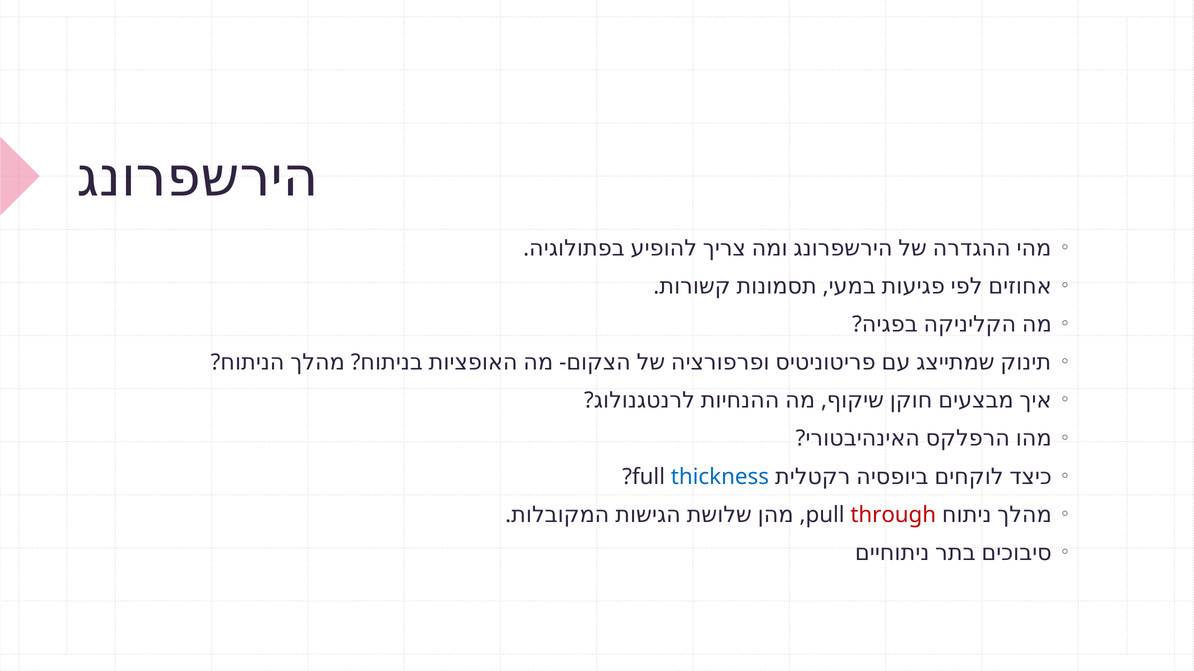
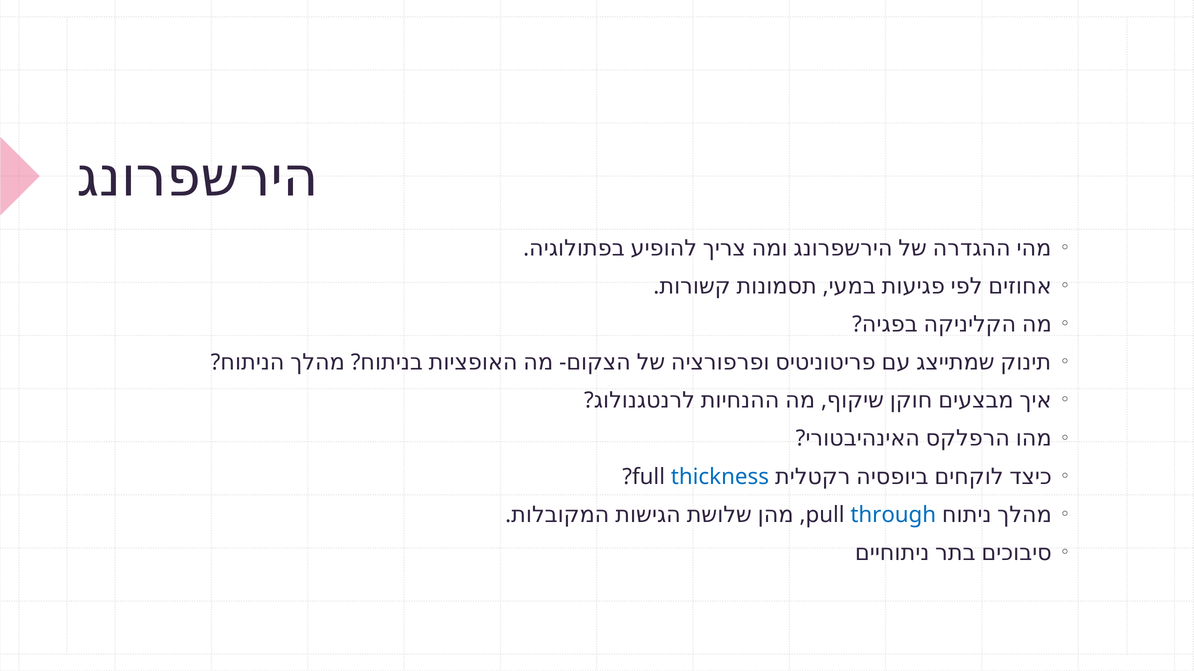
through colour: red -> blue (893, 515)
